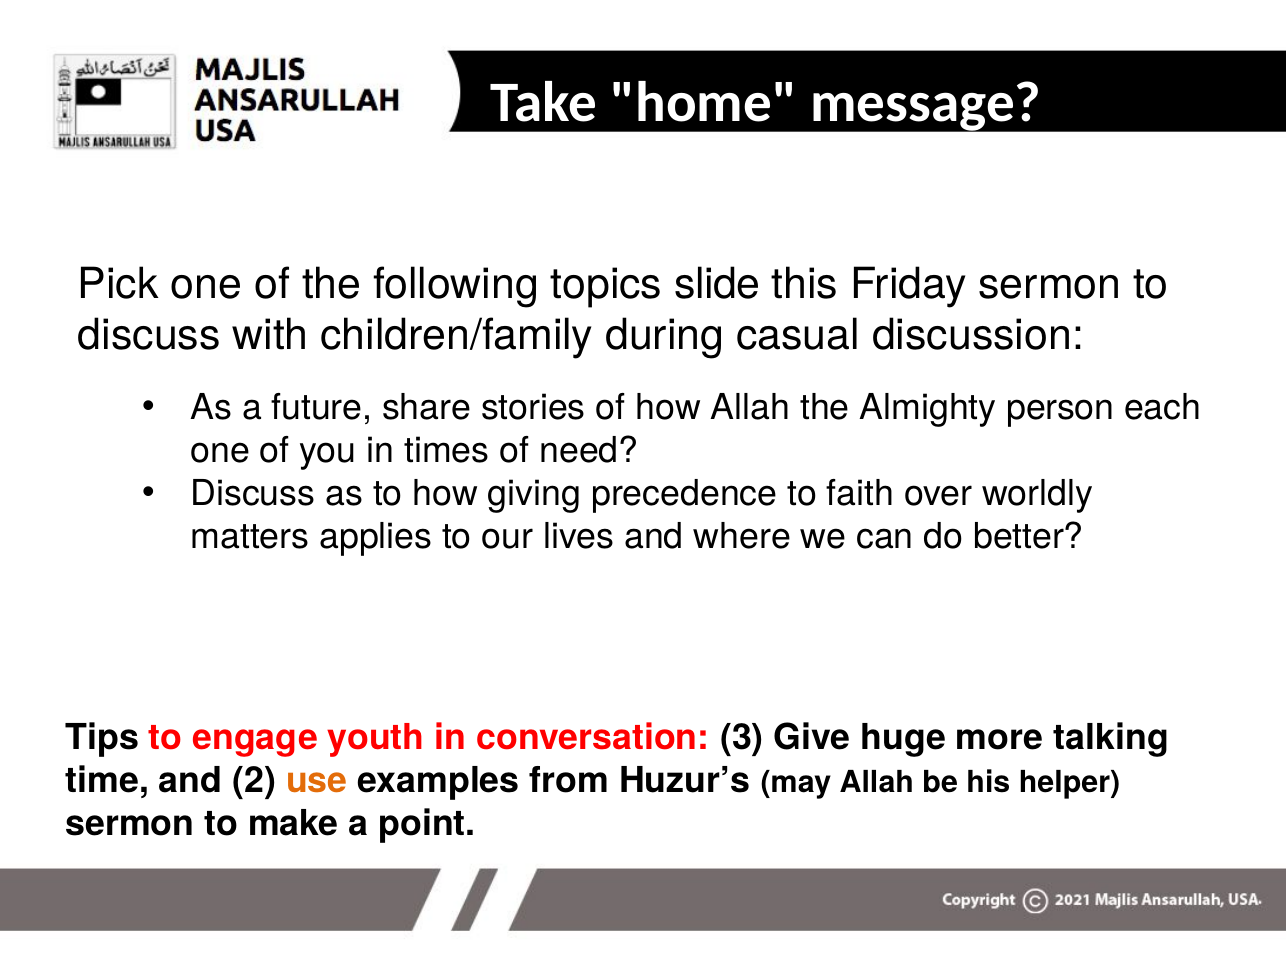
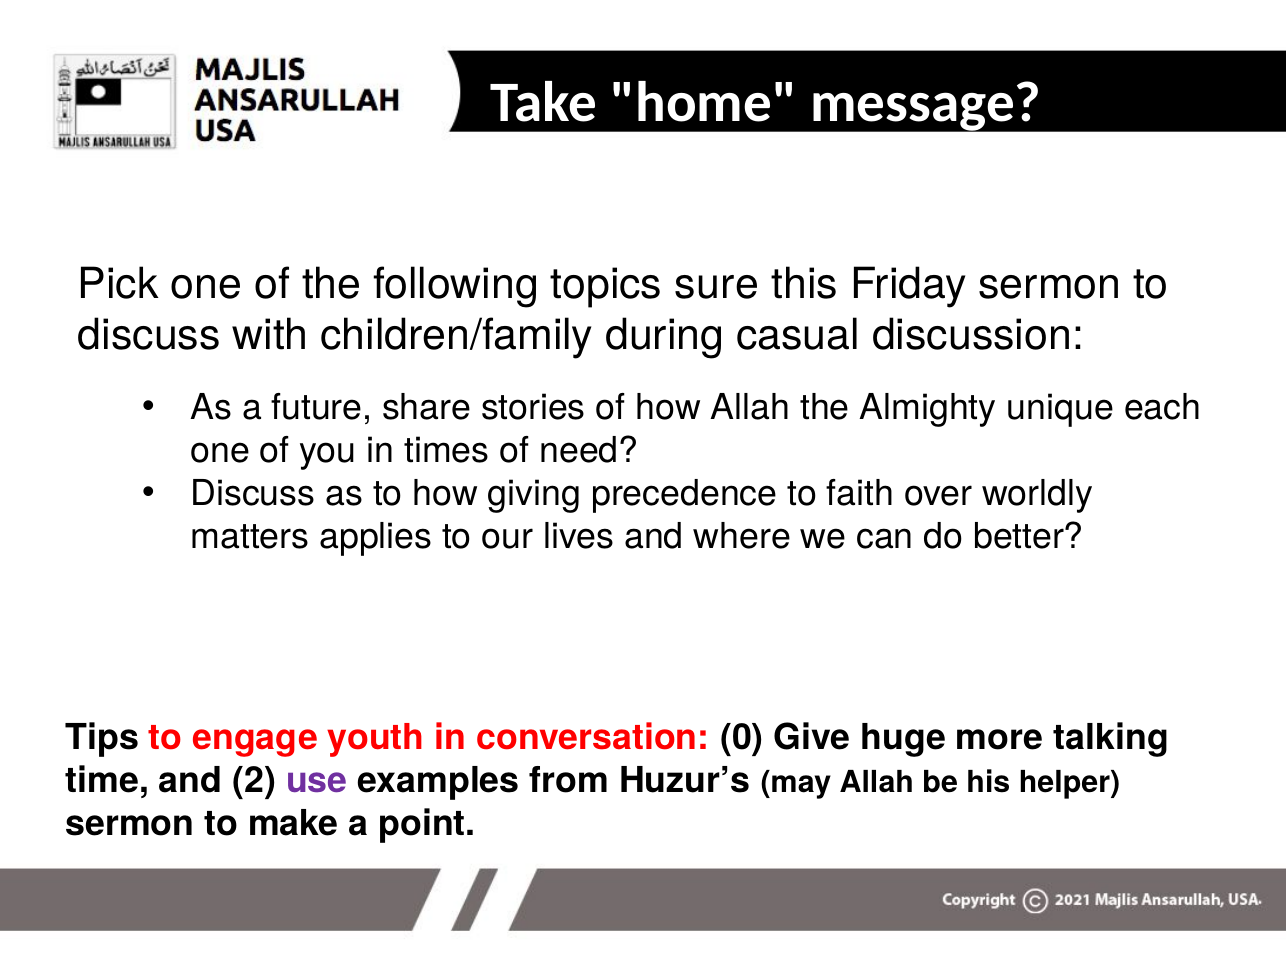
slide: slide -> sure (717, 284)
person: person -> unique (1060, 408)
3: 3 -> 0 (742, 738)
use colour: orange -> purple (317, 780)
